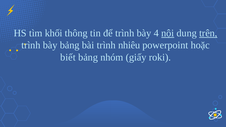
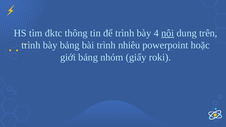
khối: khối -> đktc (54, 33)
trên underline: present -> none (208, 33)
biết: biết -> giới (68, 57)
